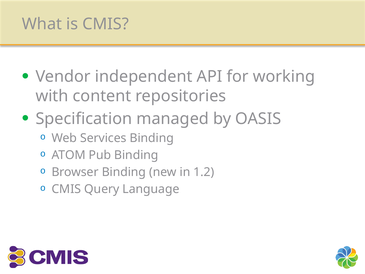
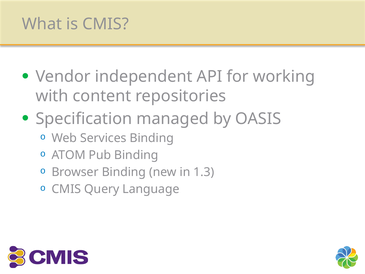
1.2: 1.2 -> 1.3 (204, 172)
